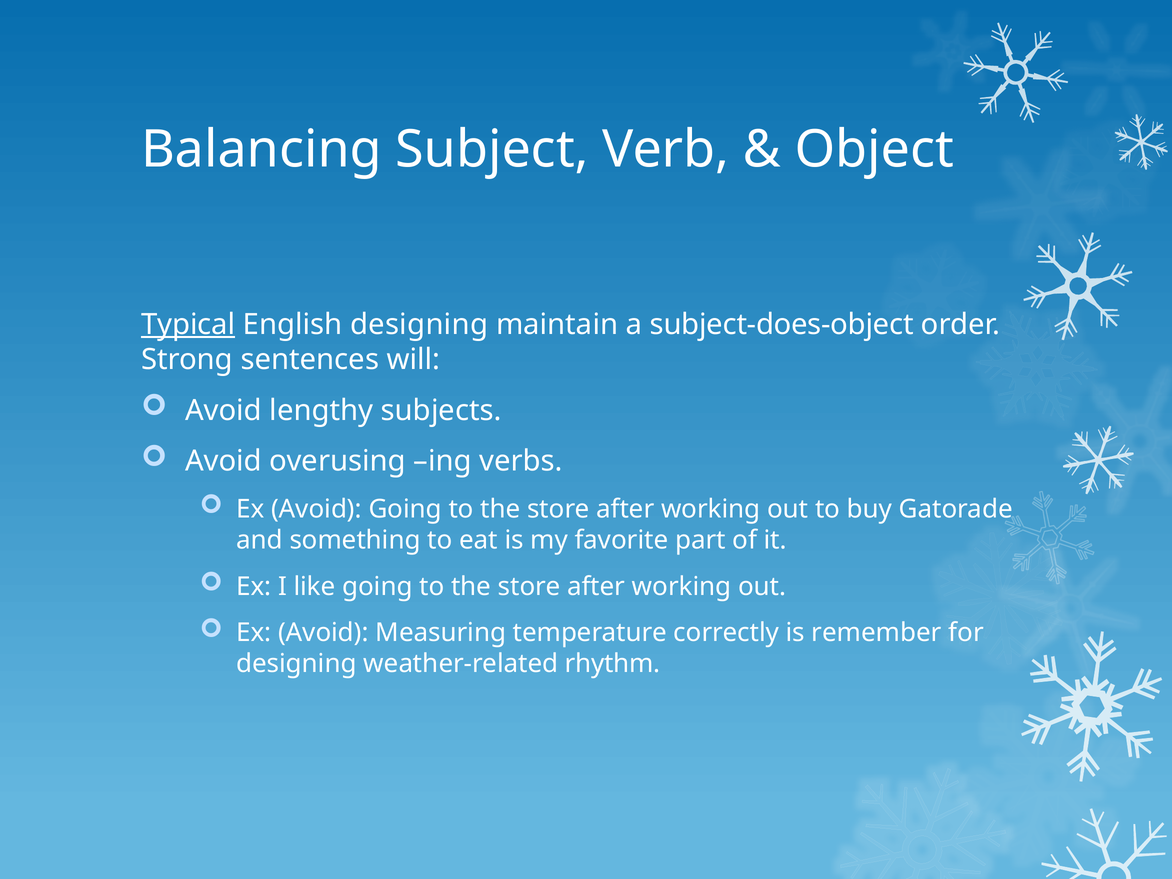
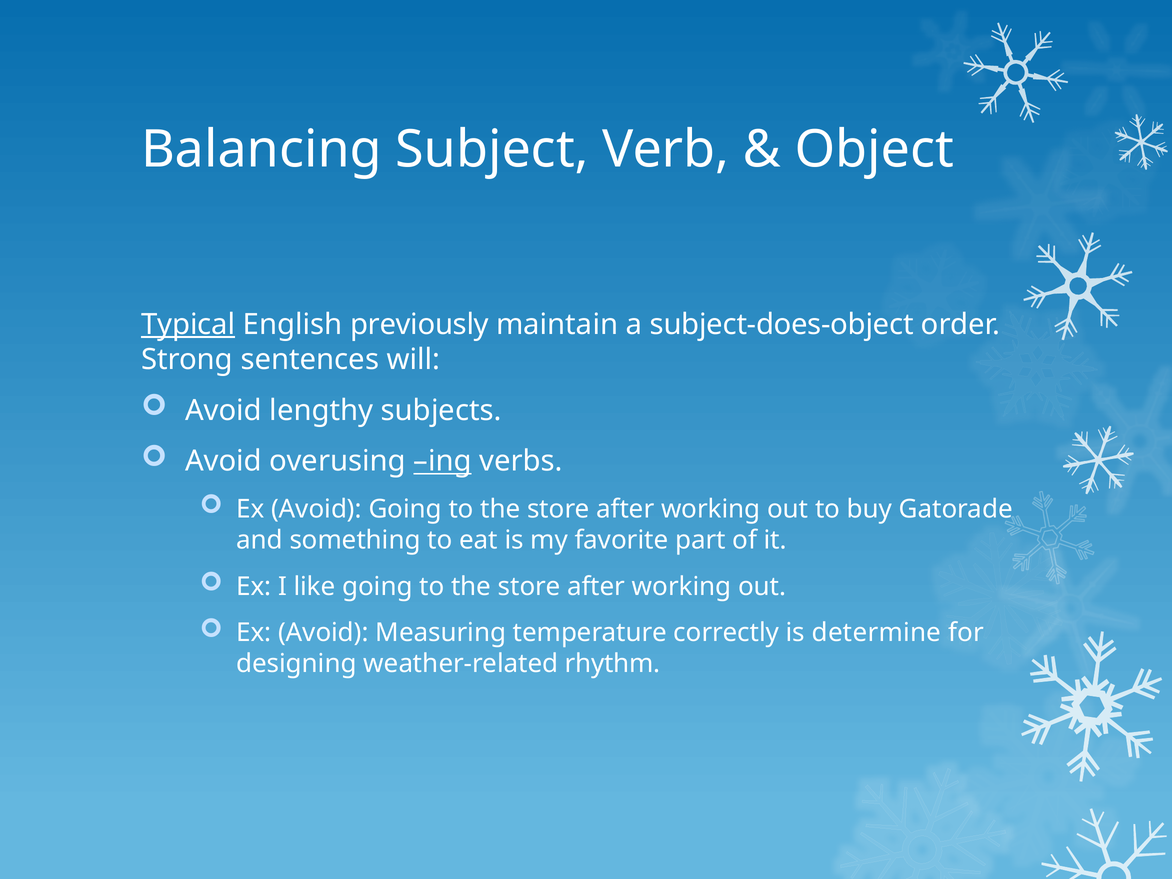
English designing: designing -> previously (419, 324)
ing underline: none -> present (443, 461)
remember: remember -> determine (876, 633)
